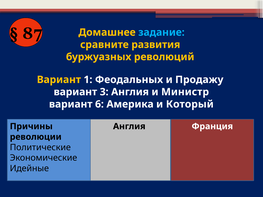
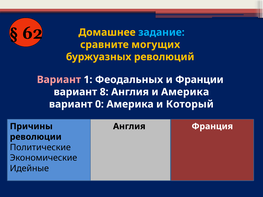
87: 87 -> 62 (32, 33)
развития: развития -> могущих (156, 45)
Вариант colour: yellow -> pink (59, 80)
Продажу: Продажу -> Франции (199, 80)
3: 3 -> 8 (104, 92)
и Министр: Министр -> Америка (185, 92)
6: 6 -> 0 (99, 104)
